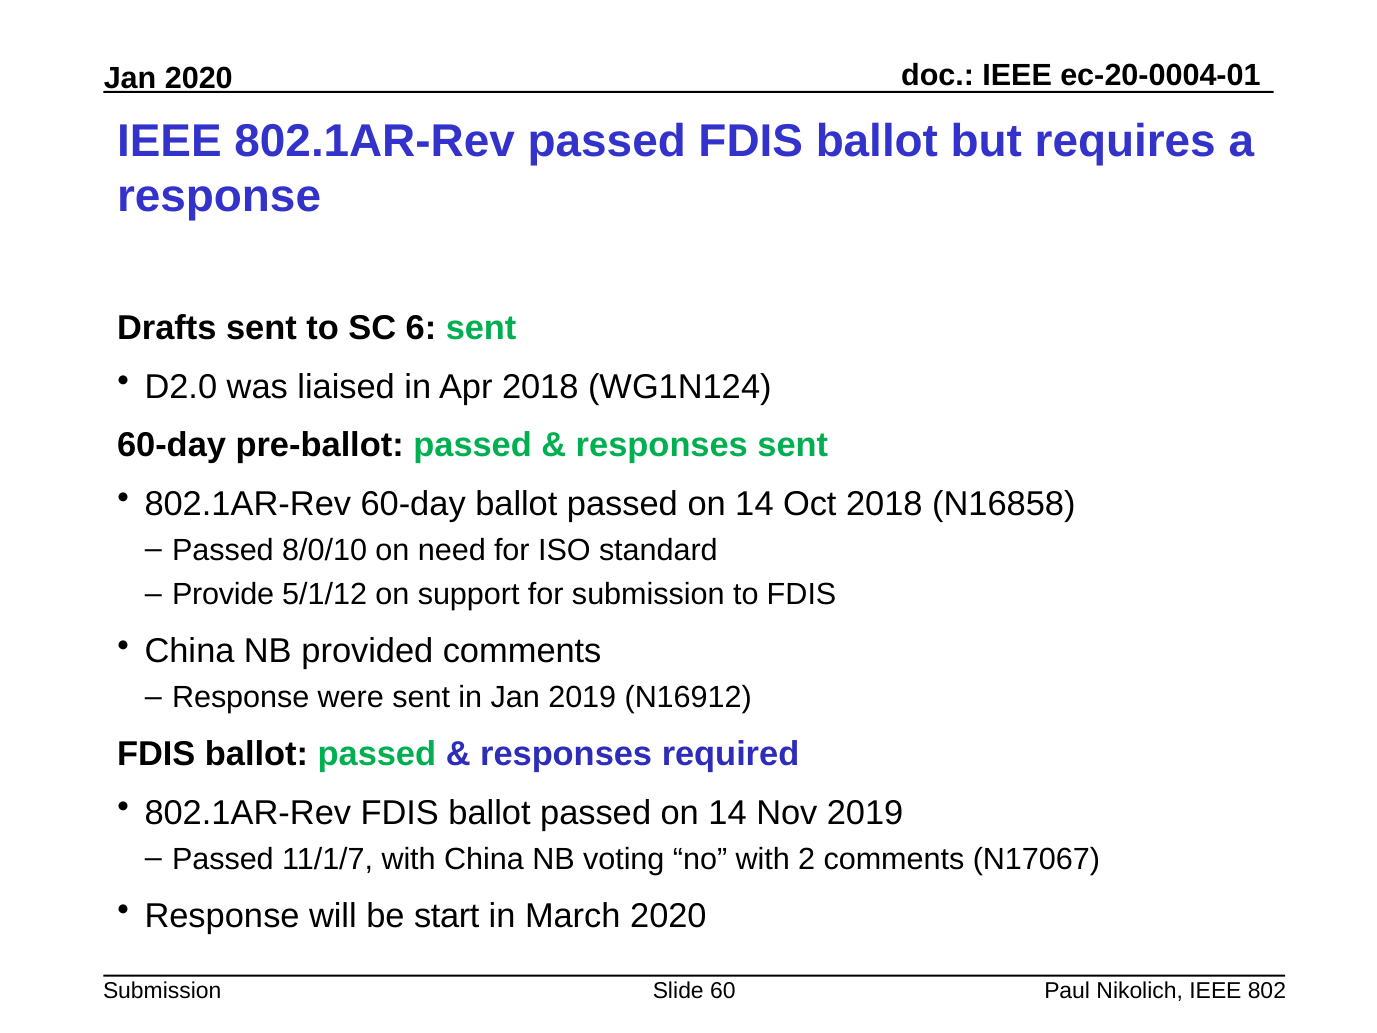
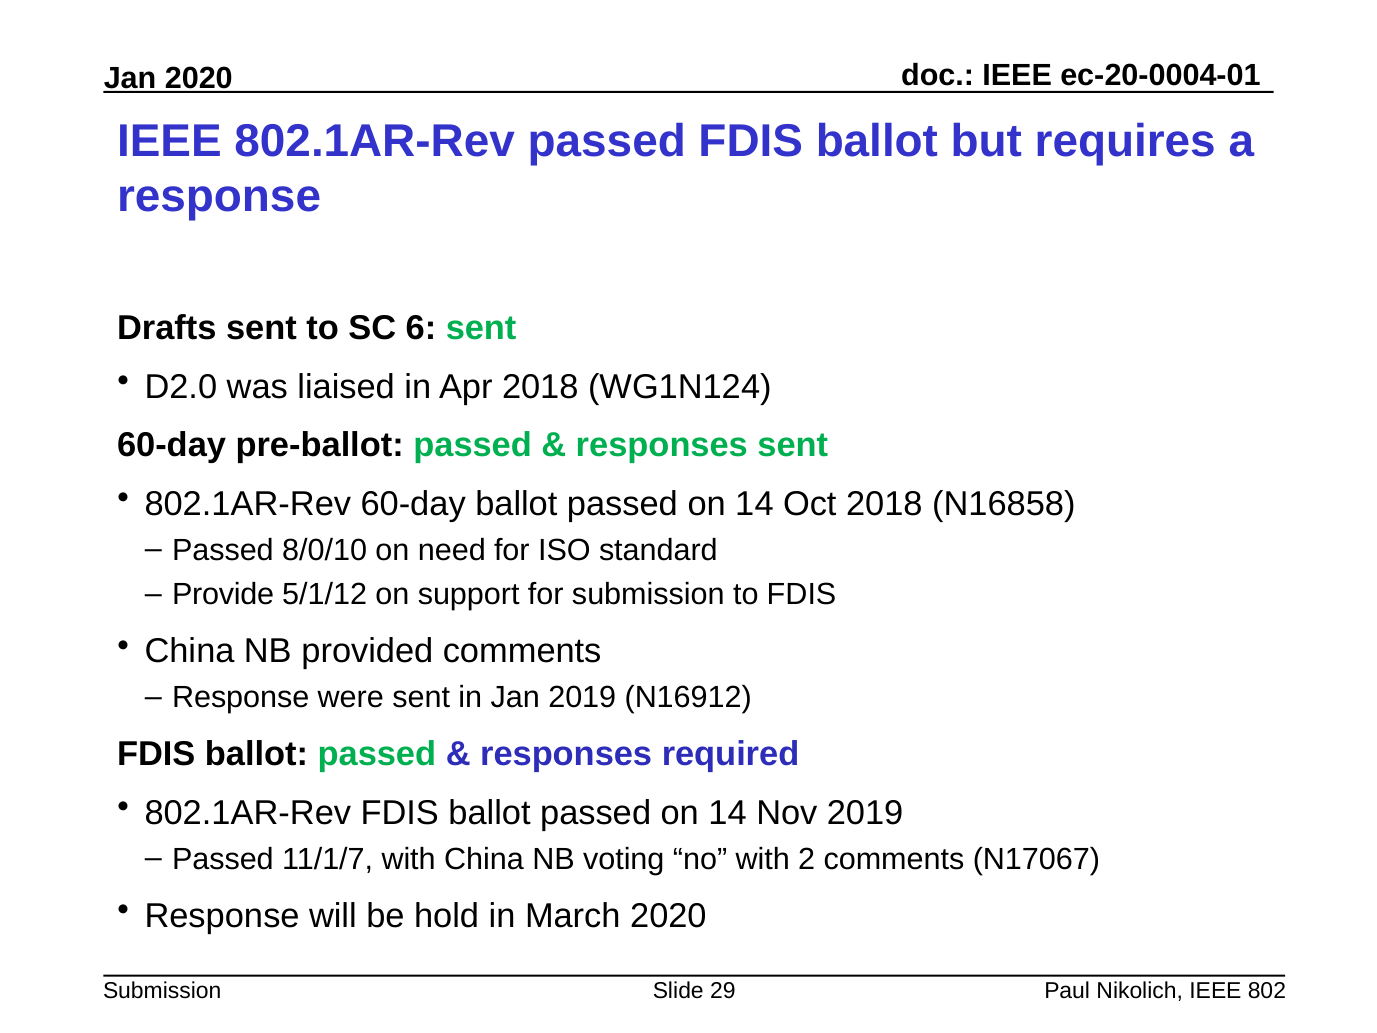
start: start -> hold (447, 916)
60: 60 -> 29 (723, 990)
